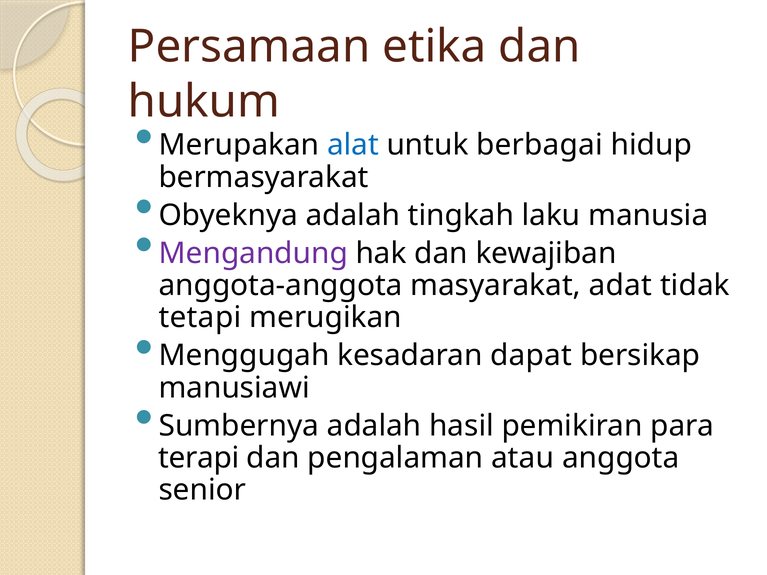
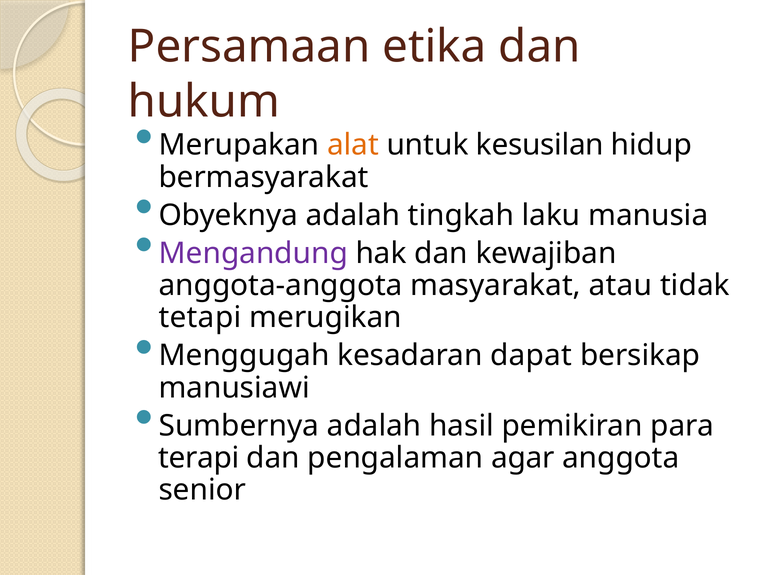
alat colour: blue -> orange (353, 145)
berbagai: berbagai -> kesusilan (540, 145)
adat: adat -> atau (620, 286)
atau: atau -> agar (523, 458)
